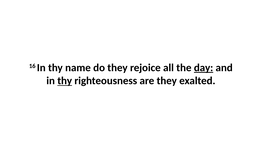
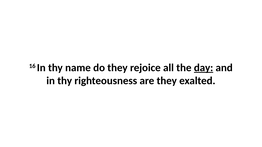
thy underline: present -> none (65, 81)
